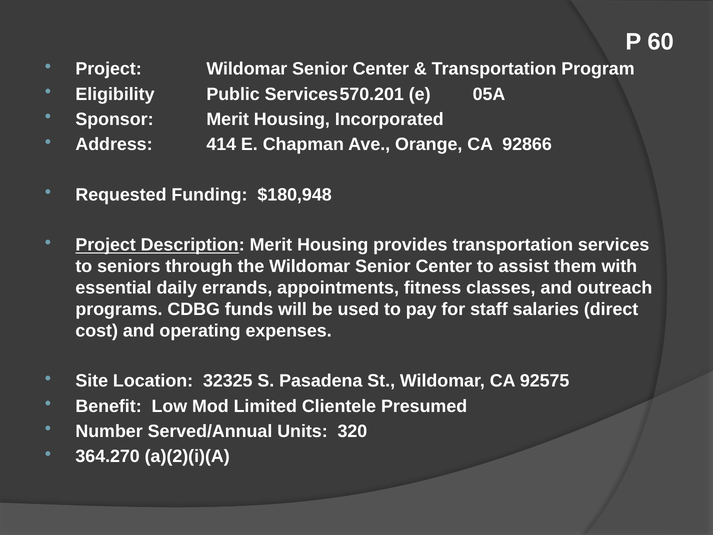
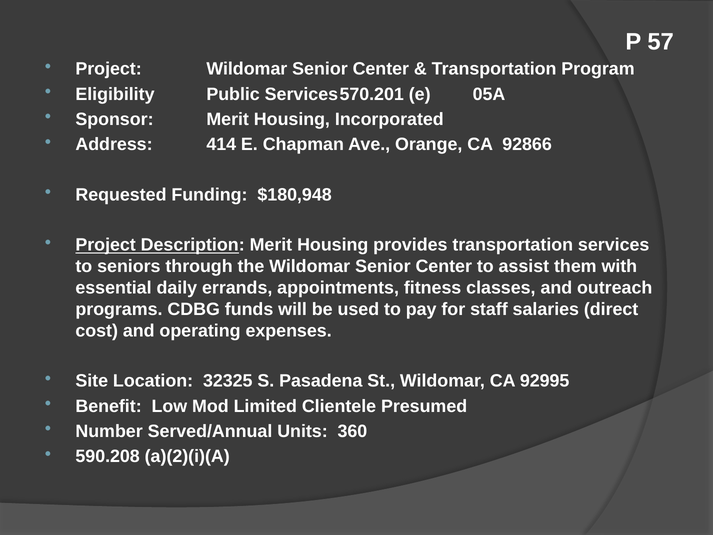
60: 60 -> 57 (661, 42)
92575: 92575 -> 92995 (545, 381)
320: 320 -> 360 (352, 431)
364.270: 364.270 -> 590.208 (108, 456)
